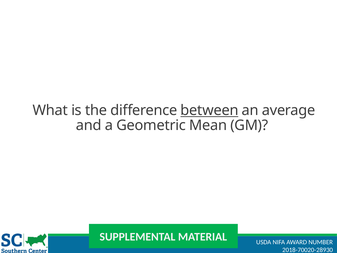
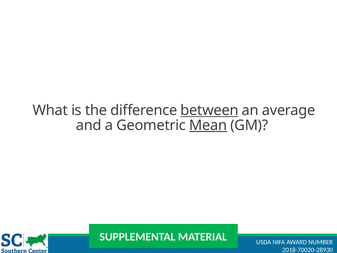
Mean underline: none -> present (208, 125)
